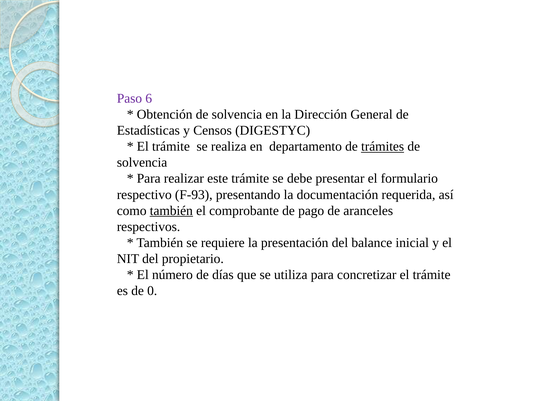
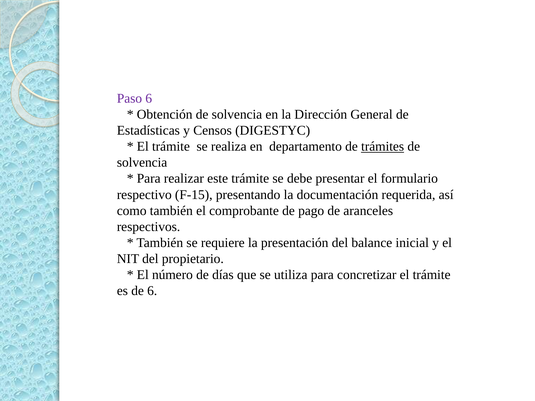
F-93: F-93 -> F-15 (194, 195)
también underline: present -> none (171, 211)
de 0: 0 -> 6 (152, 291)
